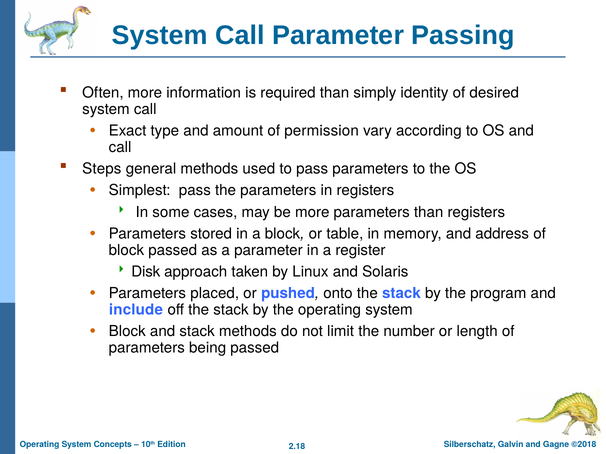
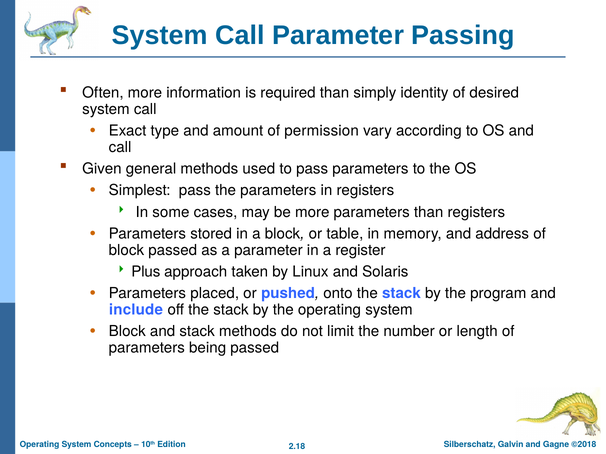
Steps: Steps -> Given (102, 169)
Disk: Disk -> Plus (146, 272)
